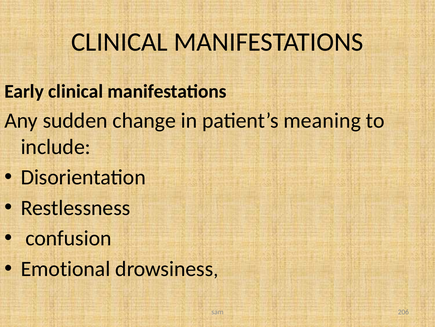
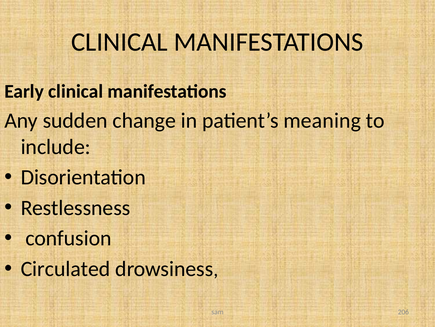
Emotional: Emotional -> Circulated (65, 268)
